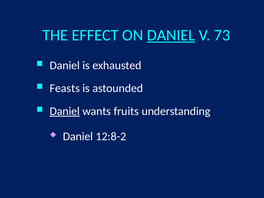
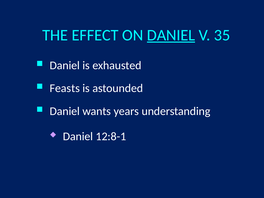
73: 73 -> 35 (222, 35)
Daniel underline: present -> none (65, 111)
fruits: fruits -> years (126, 111)
12:8-2: 12:8-2 -> 12:8-1 (111, 136)
